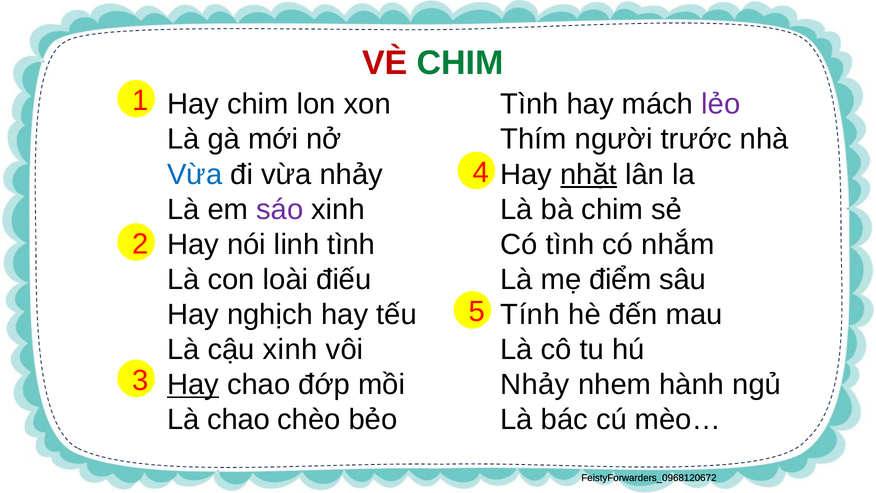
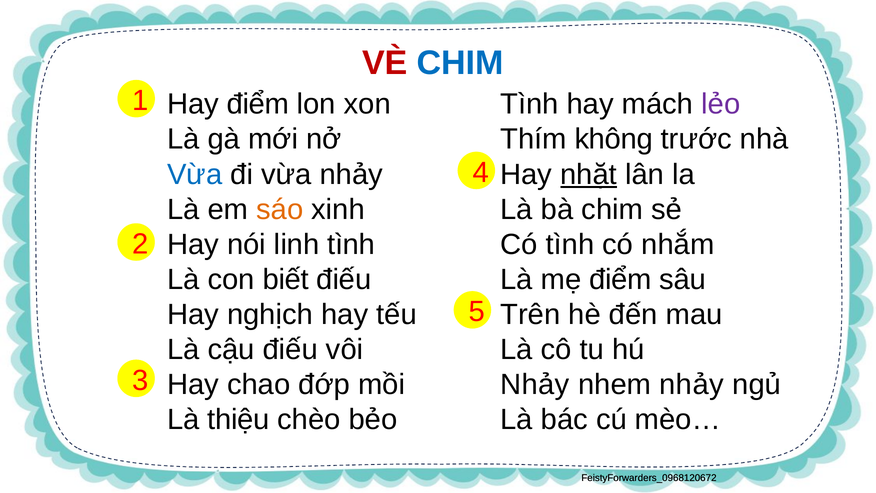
CHIM colour: green -> blue (460, 63)
Hay chim: chim -> điểm (258, 104)
người: người -> không (614, 139)
sáo colour: purple -> orange (280, 209)
loài: loài -> biết (286, 279)
Tính: Tính -> Trên (530, 314)
cậu xinh: xinh -> điếu (290, 349)
Hay underline: present -> none (193, 385)
nhem hành: hành -> nhảy (692, 385)
Là chao: chao -> thiệu (239, 420)
